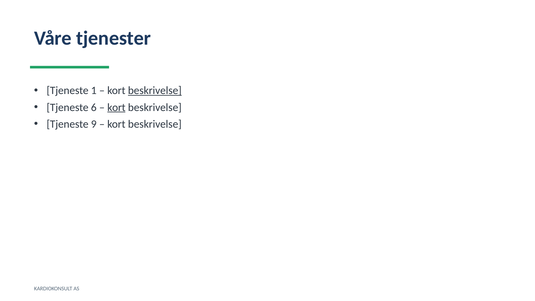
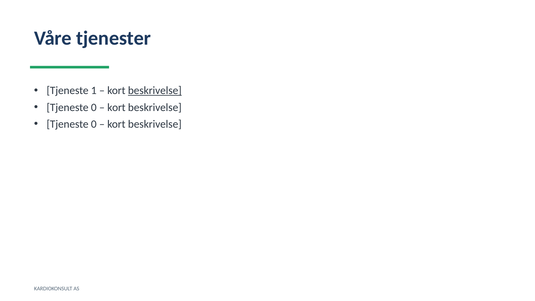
6: 6 -> 0 (94, 107)
kort underline: present -> none (116, 107)
9: 9 -> 0 (94, 124)
